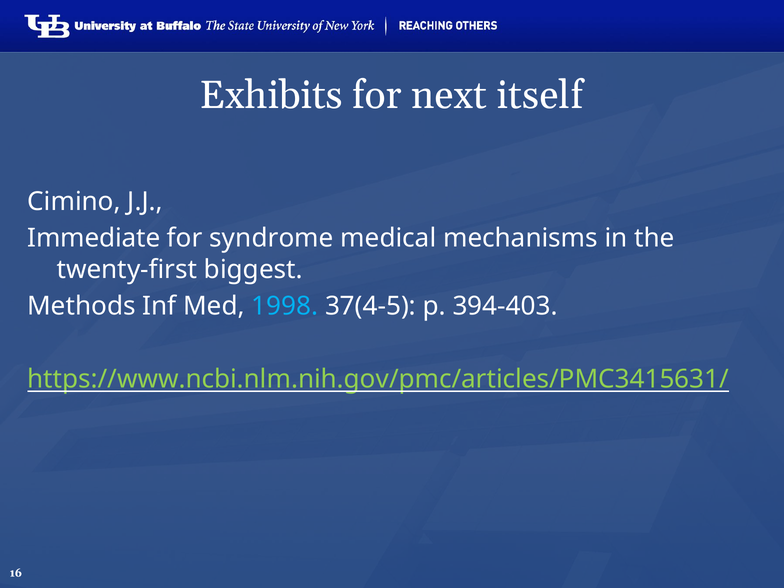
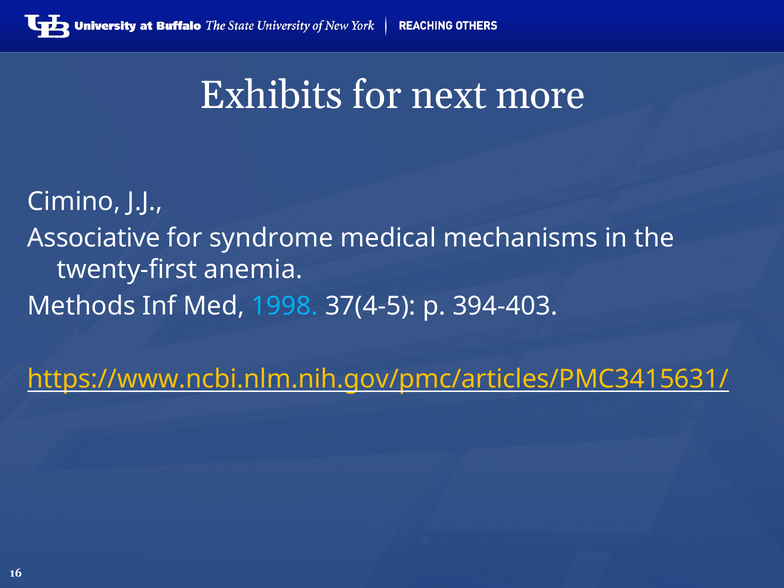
itself: itself -> more (540, 95)
Immediate: Immediate -> Associative (94, 238)
biggest: biggest -> anemia (253, 270)
https://www.ncbi.nlm.nih.gov/pmc/articles/PMC3415631/ colour: light green -> yellow (378, 379)
